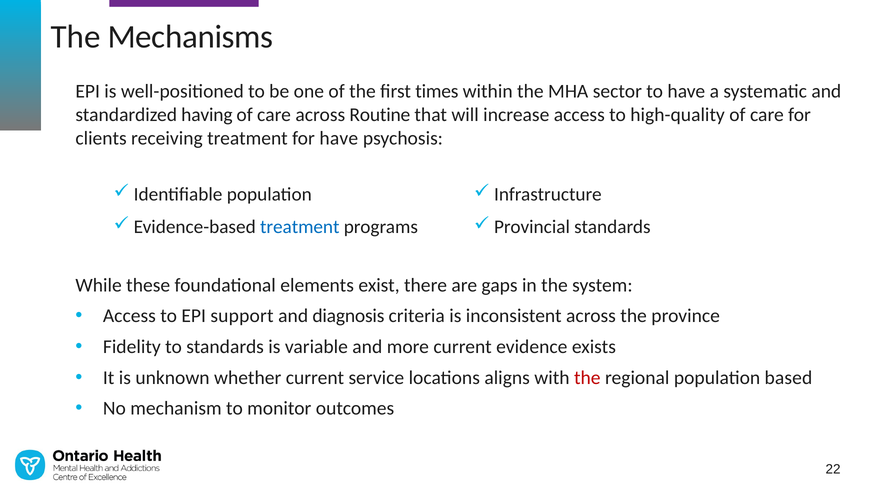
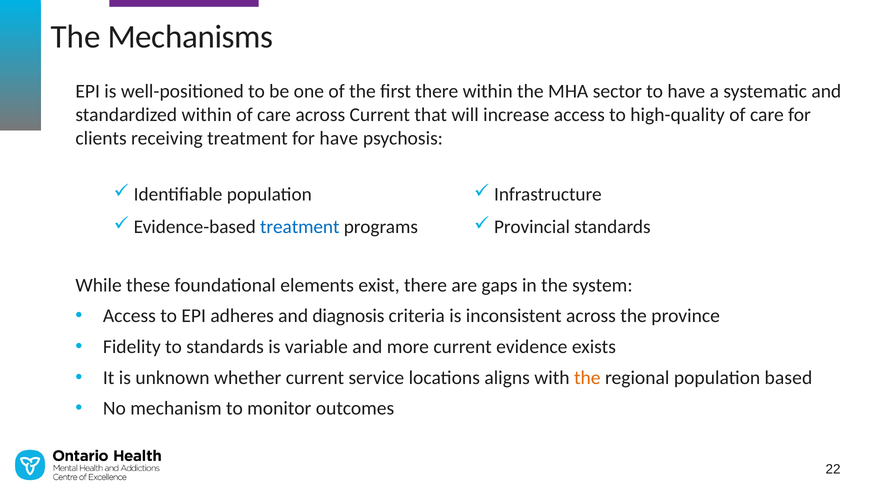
first times: times -> there (437, 92)
standardized having: having -> within (207, 115)
across Routine: Routine -> Current (380, 115)
support: support -> adheres (242, 316)
the colour: red -> orange (587, 378)
